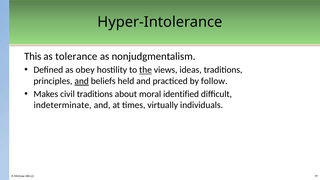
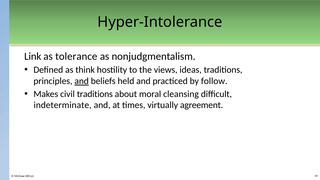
This: This -> Link (33, 56)
obey: obey -> think (85, 70)
the underline: present -> none (146, 70)
identified: identified -> cleansing (181, 94)
individuals: individuals -> agreement (202, 105)
